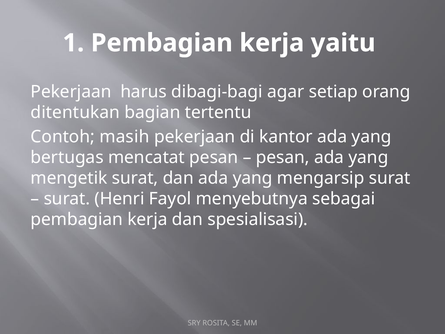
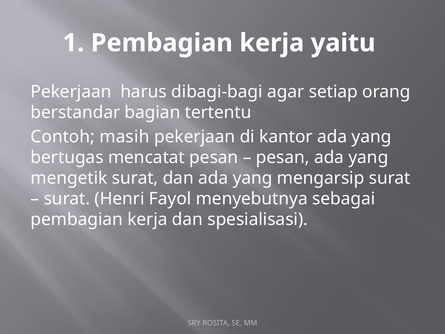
ditentukan: ditentukan -> berstandar (75, 112)
